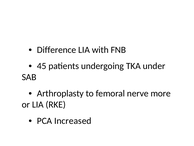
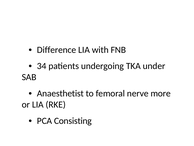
45: 45 -> 34 (42, 66)
Arthroplasty: Arthroplasty -> Anaesthetist (60, 93)
Increased: Increased -> Consisting (73, 120)
